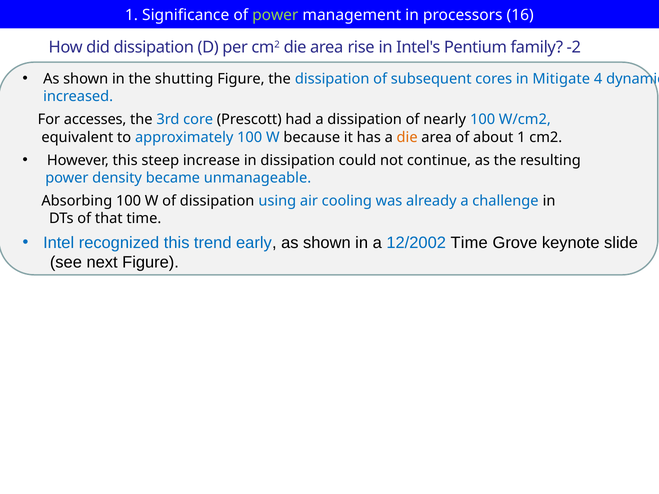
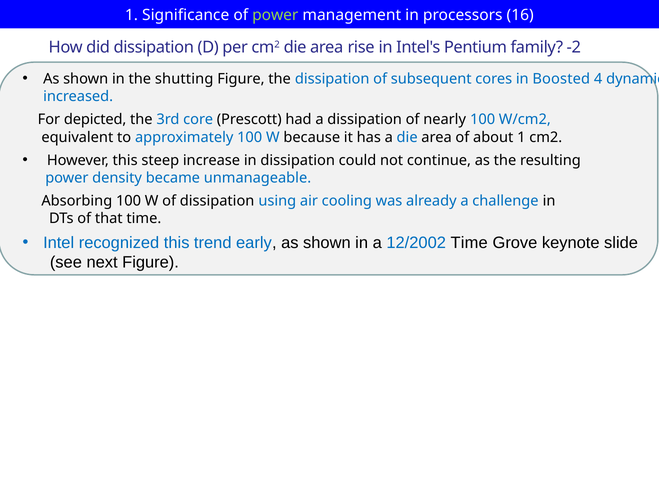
Mitigate: Mitigate -> Boosted (561, 79)
accesses: accesses -> depicted (95, 120)
die colour: orange -> blue (407, 137)
